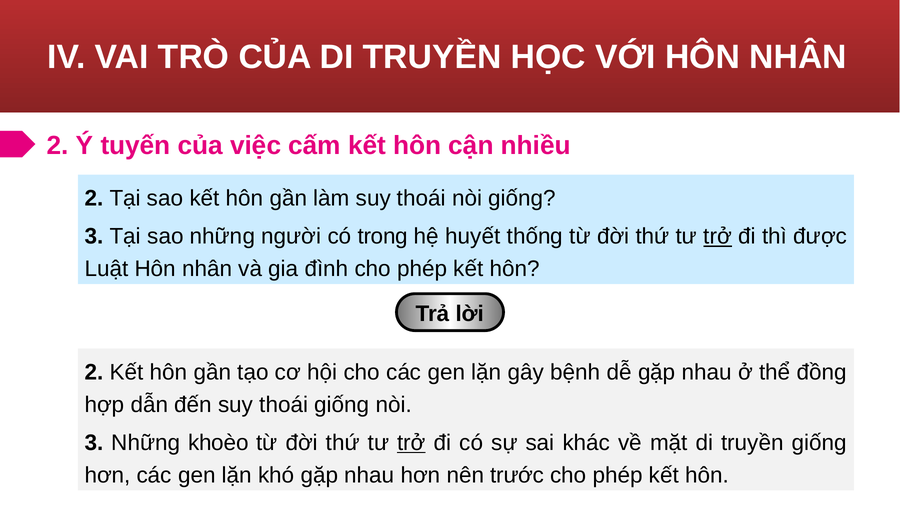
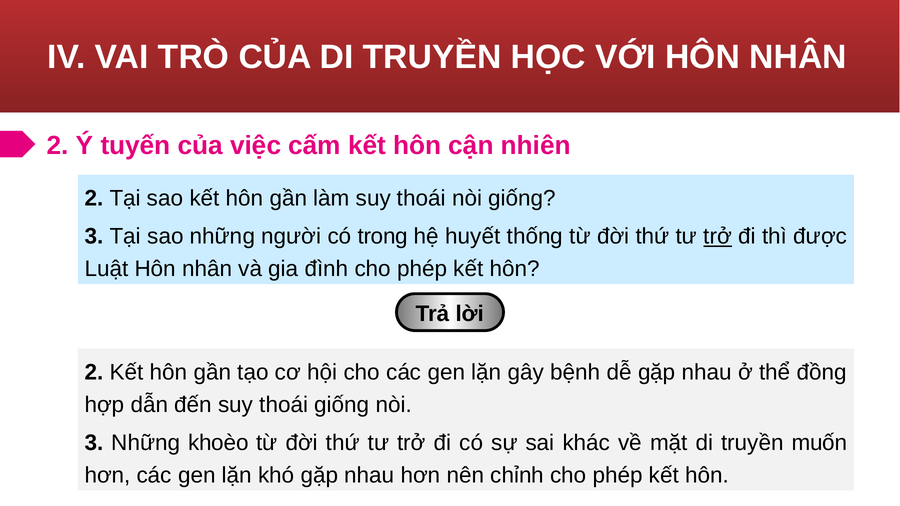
nhiều: nhiều -> nhiên (536, 146)
trở underline: present -> none (411, 443)
truyền giống: giống -> muốn (819, 443)
trước: trước -> chỉnh (517, 475)
